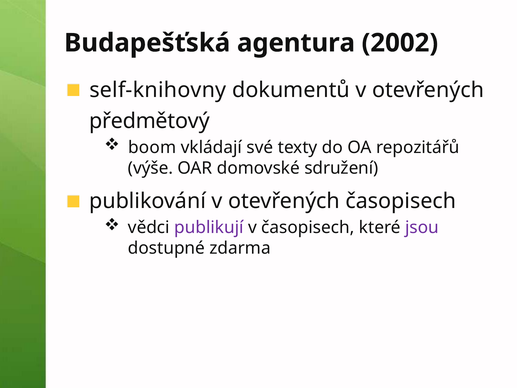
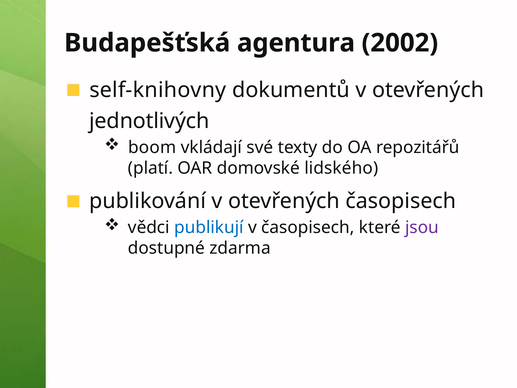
předmětový: předmětový -> jednotlivých (149, 121)
výše: výše -> platí (150, 168)
sdružení: sdružení -> lidského (341, 168)
publikují colour: purple -> blue (209, 227)
